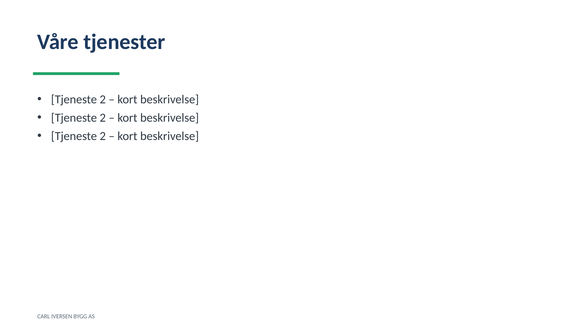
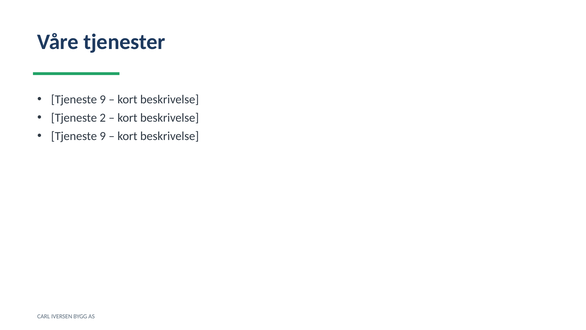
2: 2 -> 9 (103, 99)
2: 2 -> 9 (103, 136)
